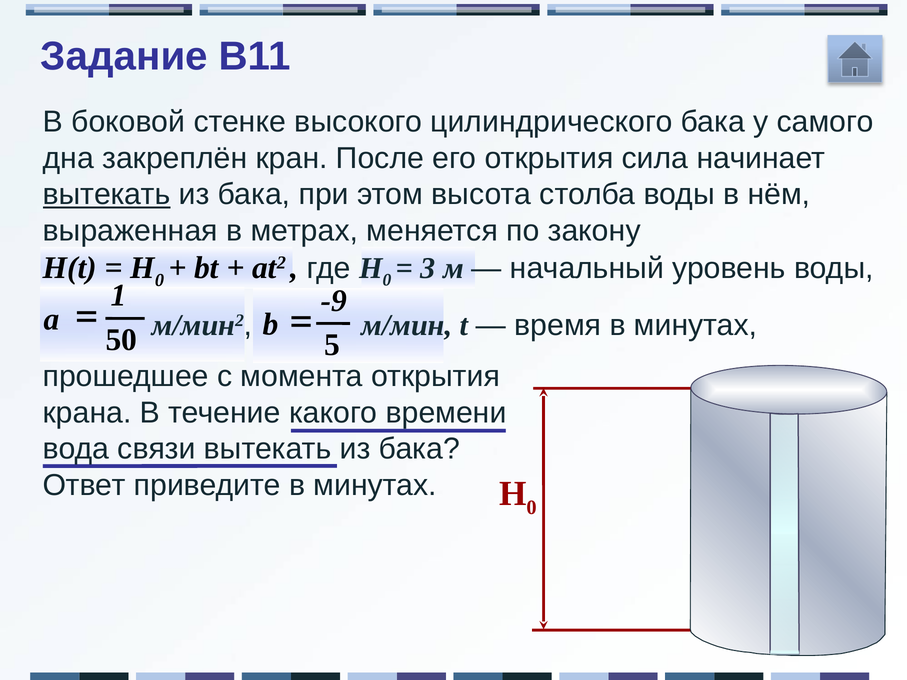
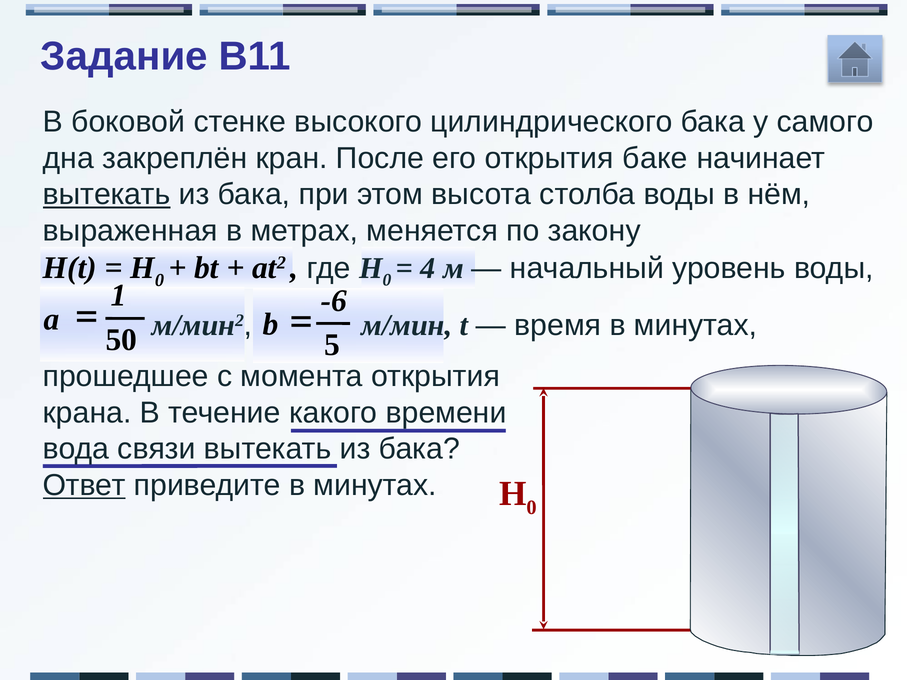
сила: сила -> баке (655, 158)
3: 3 -> 4 (428, 268)
-9: -9 -> -6 (334, 301)
Ответ underline: none -> present (84, 485)
